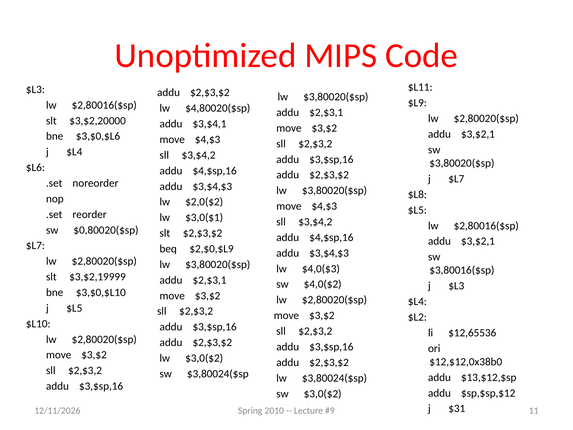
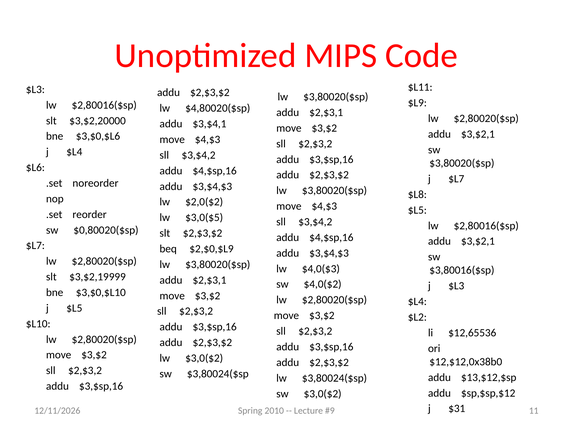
$3,0($1: $3,0($1 -> $3,0($5 (204, 217)
